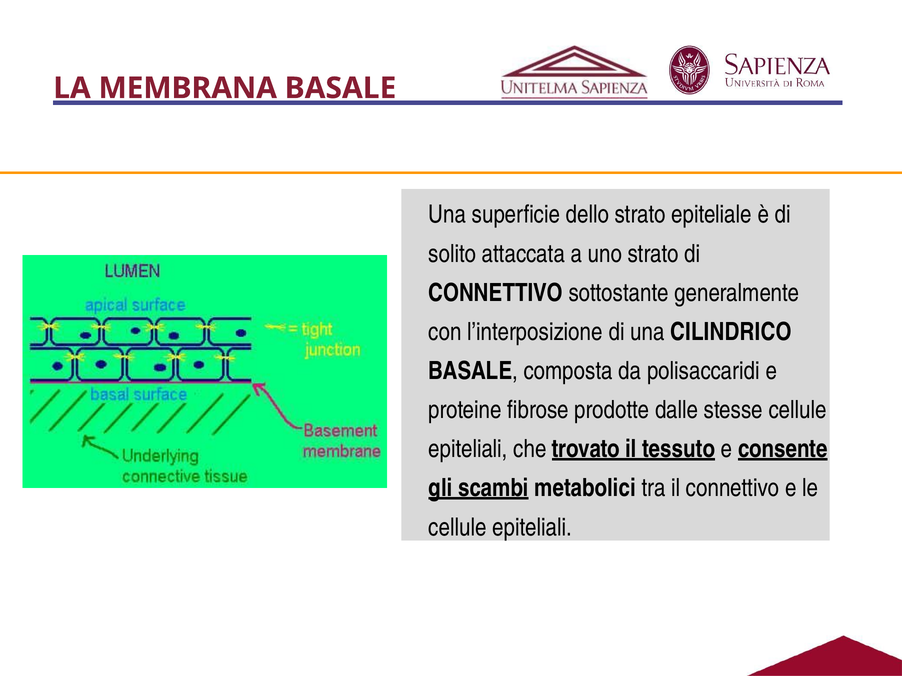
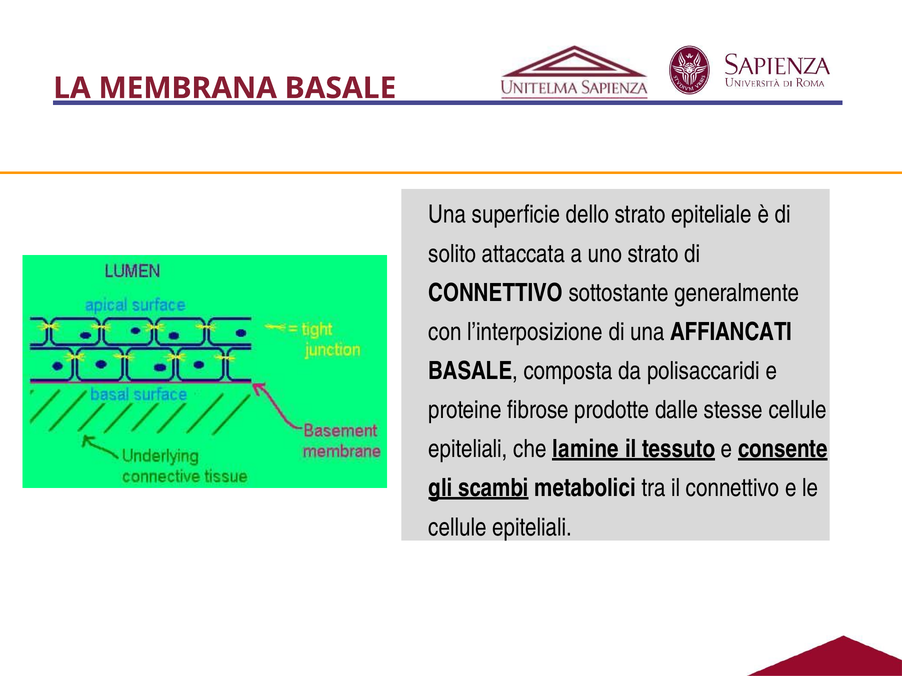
CILINDRICO: CILINDRICO -> AFFIANCATI (731, 332)
trovato: trovato -> lamine (586, 449)
